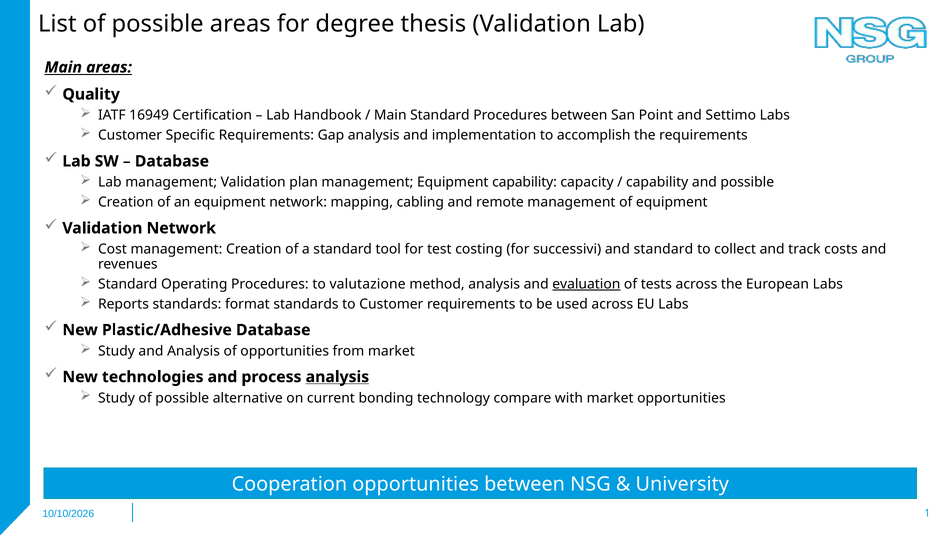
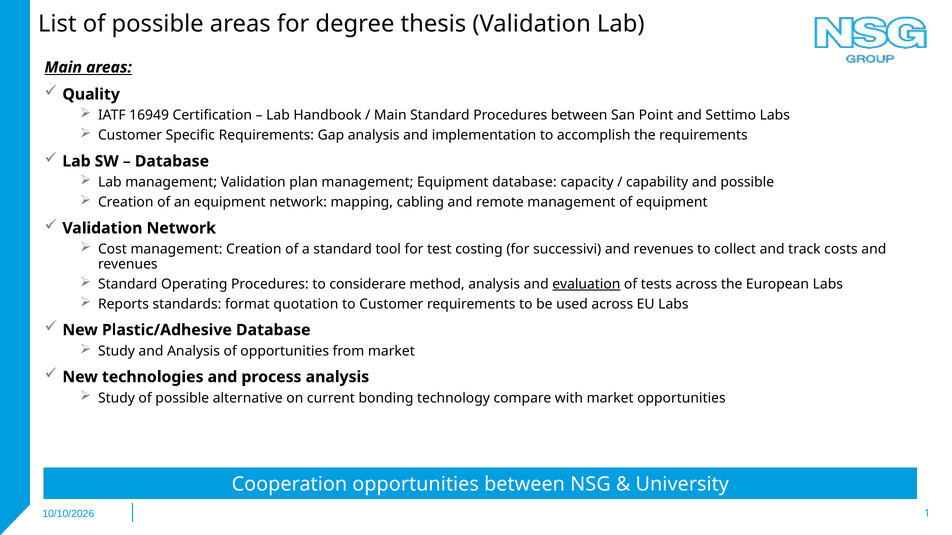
Equipment capability: capability -> database (524, 182)
standard: standard -> revenues (664, 249)
valutazione: valutazione -> considerare (368, 284)
format standards: standards -> quotation (306, 304)
analysis underline: present -> none (337, 377)
